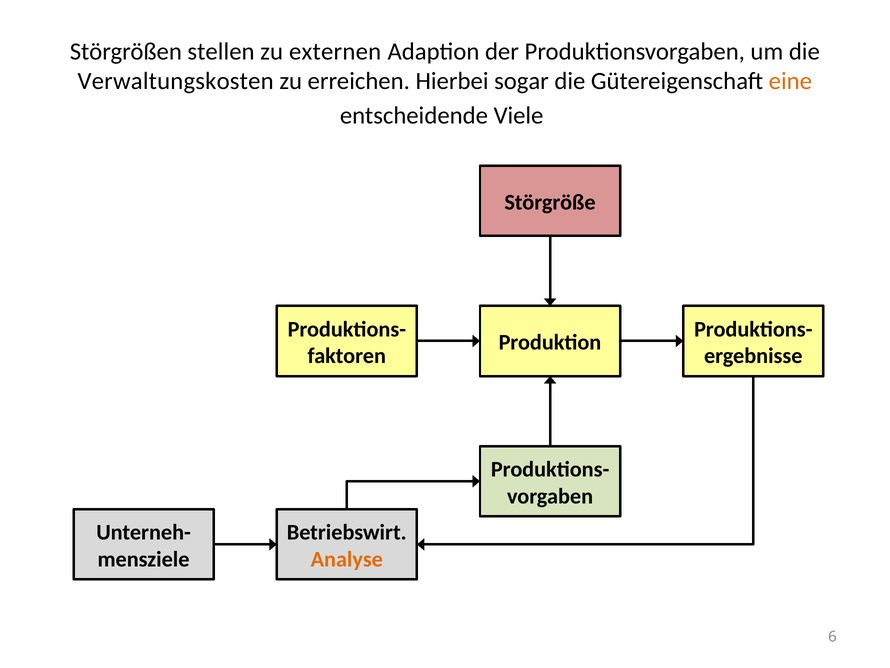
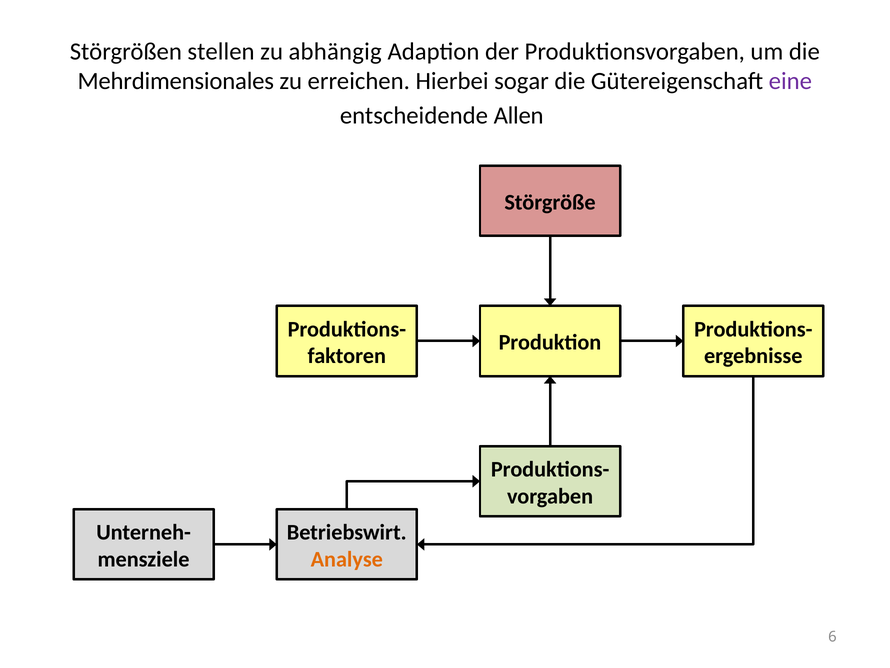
externen: externen -> abhängig (335, 51)
Verwaltungskosten: Verwaltungskosten -> Mehrdimensionales (176, 81)
eine colour: orange -> purple (790, 81)
Viele: Viele -> Allen (519, 116)
